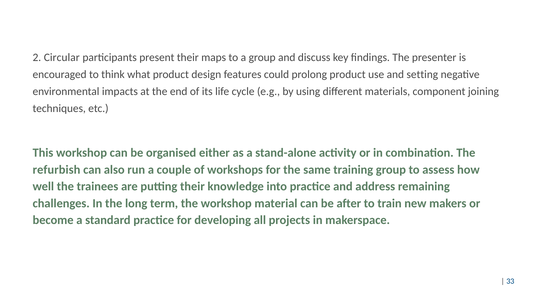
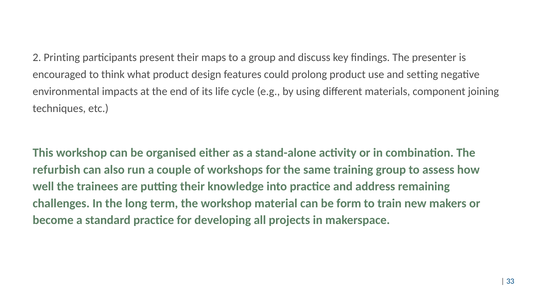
Circular: Circular -> Printing (62, 57)
after: after -> form (349, 203)
